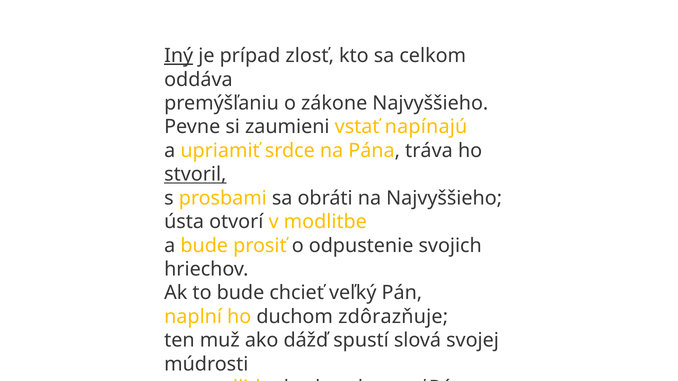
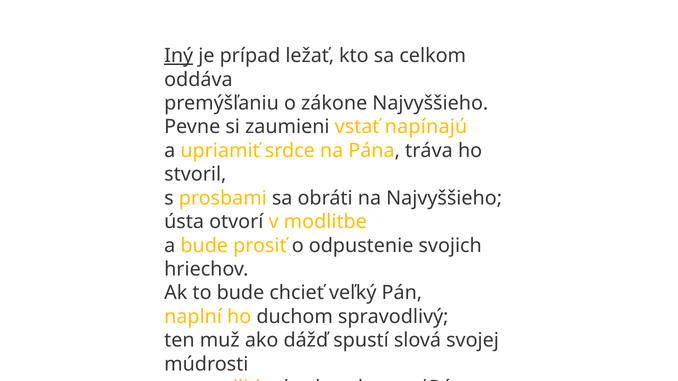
zlosť: zlosť -> ležať (310, 56)
stvoril underline: present -> none (195, 175)
zdôrazňuje: zdôrazňuje -> spravodlivý (393, 317)
